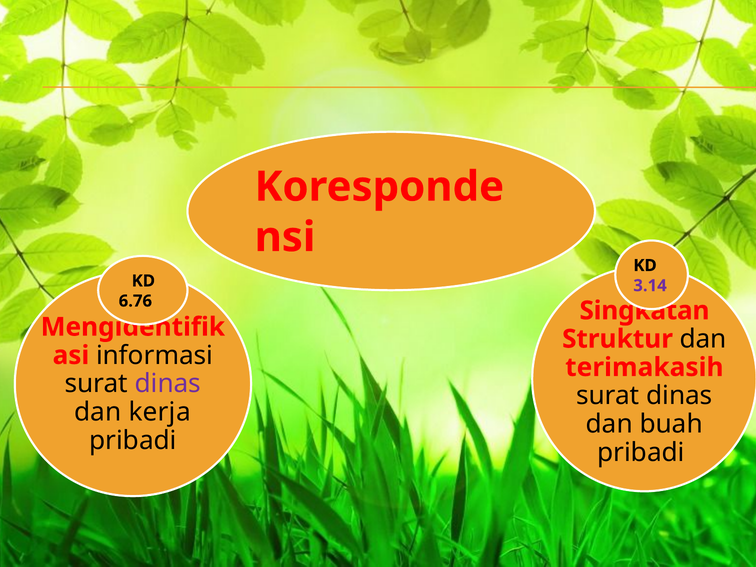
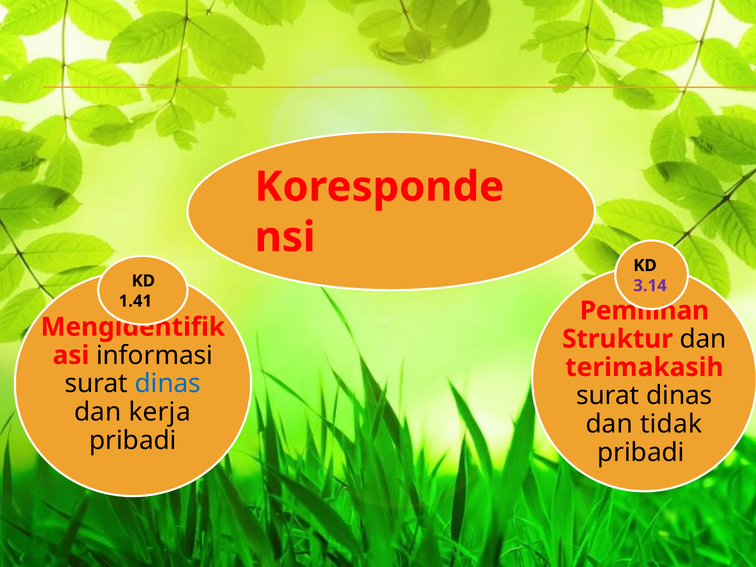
6.76: 6.76 -> 1.41 (135, 301)
Singkatan: Singkatan -> Pemilihan (644, 311)
dinas colour: purple -> blue (168, 384)
buah: buah -> tidak (671, 424)
